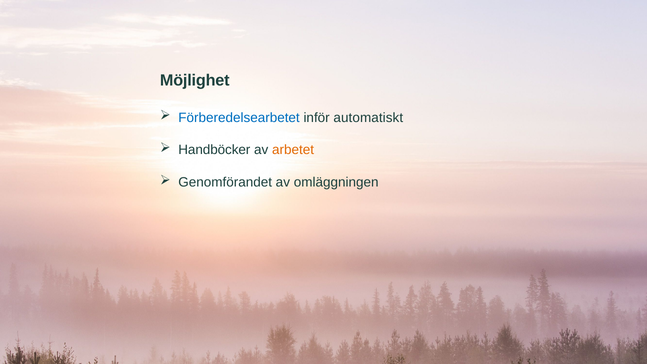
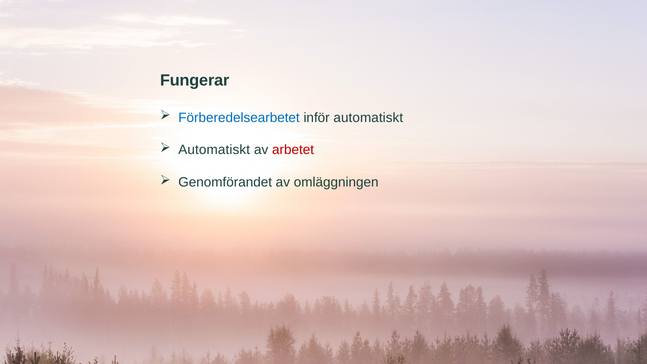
Möjlighet: Möjlighet -> Fungerar (195, 81)
Handböcker: Handböcker -> Automatiskt (214, 150)
arbetet colour: orange -> red (293, 150)
